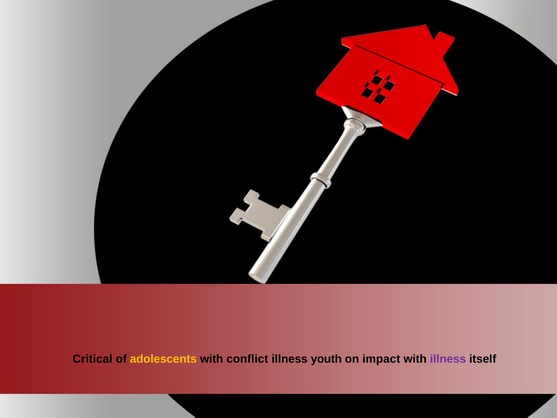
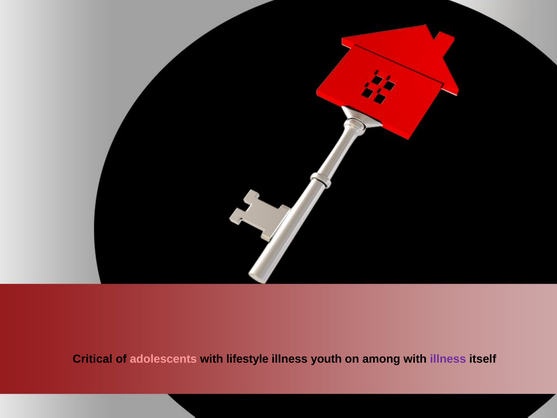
adolescents colour: yellow -> pink (163, 359)
conflict: conflict -> lifestyle (247, 359)
impact: impact -> among (381, 359)
